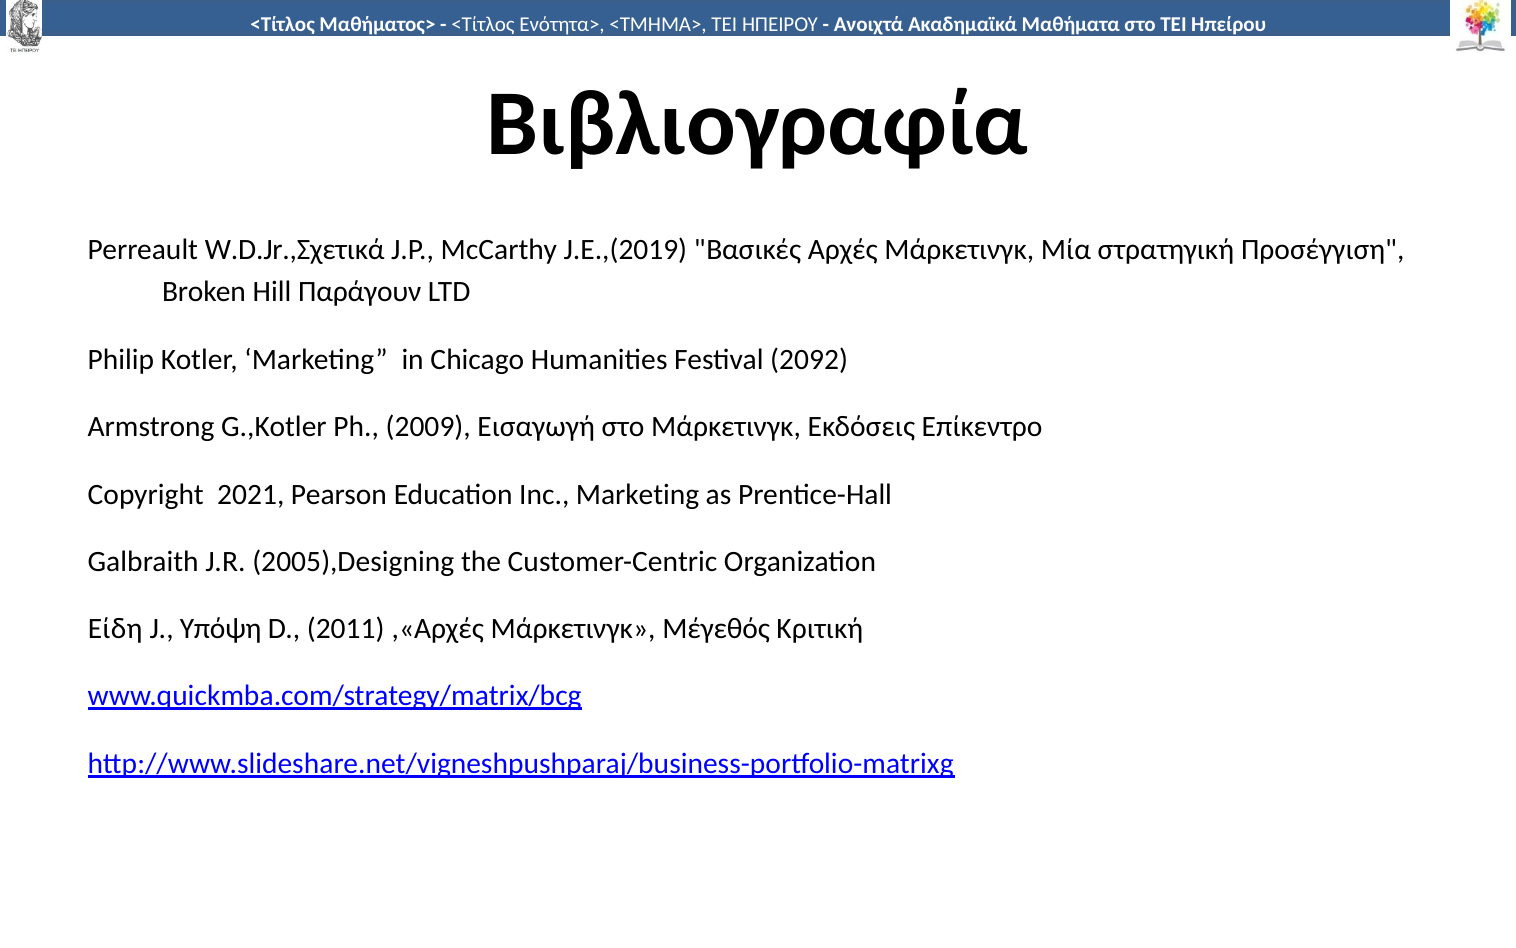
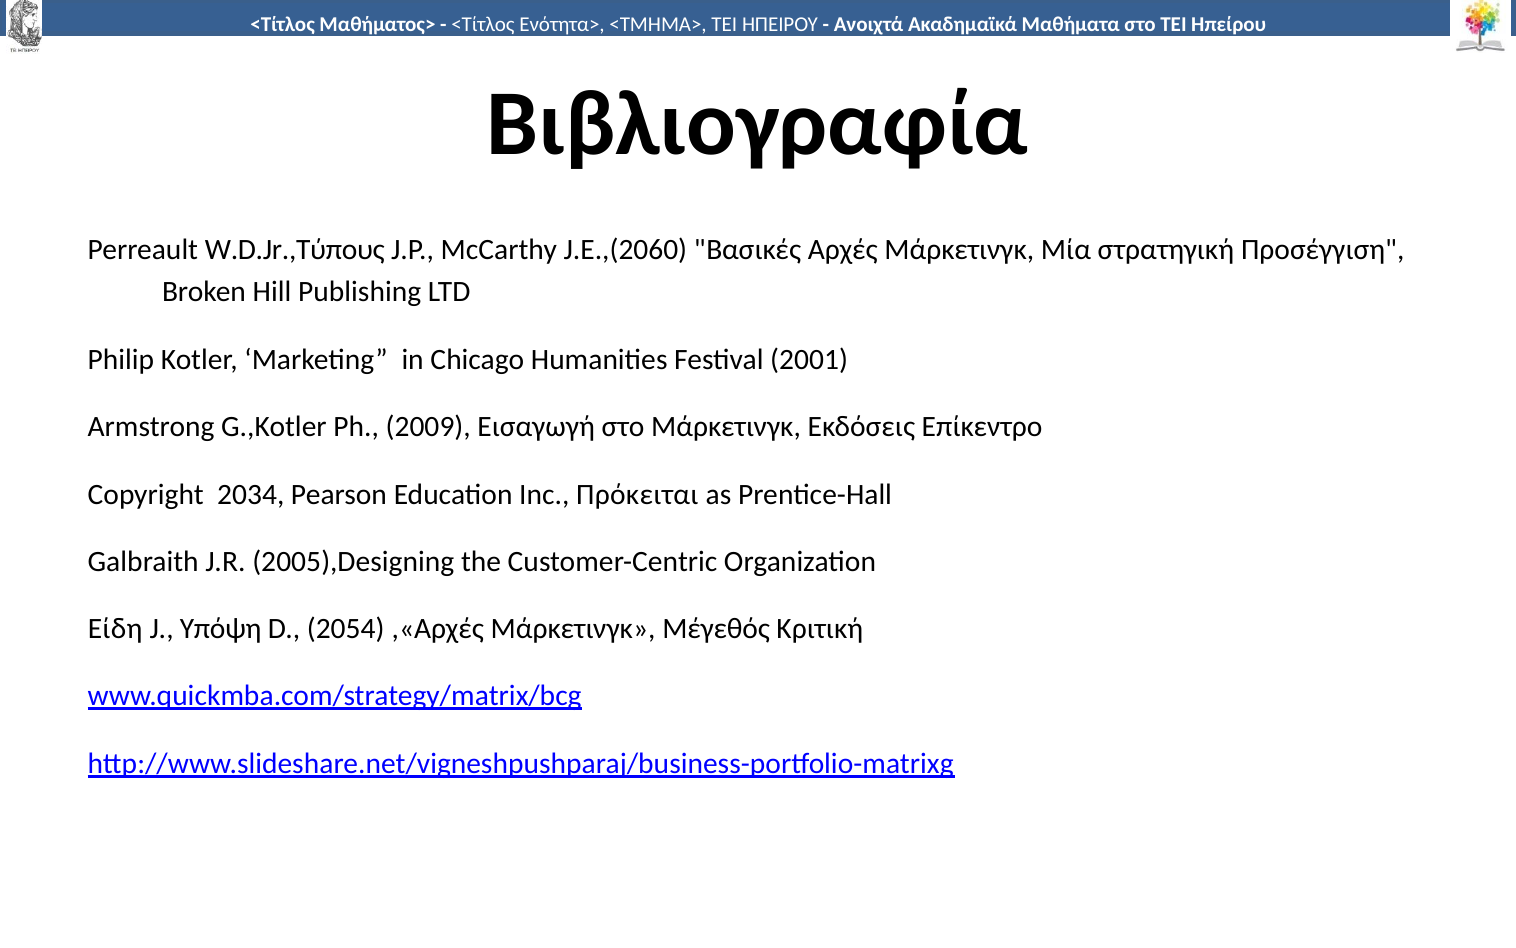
W.D.Jr.,Σχετικά: W.D.Jr.,Σχετικά -> W.D.Jr.,Τύπους (295, 250)
J.E.,(2019: J.E.,(2019 -> J.E.,(2060 (625, 250)
Παράγουν: Παράγουν -> Publishing (360, 292)
2092: 2092 -> 2001 (809, 359)
2021: 2021 -> 2034 (251, 494)
Inc Marketing: Marketing -> Πρόκειται (637, 494)
2011: 2011 -> 2054 (346, 629)
